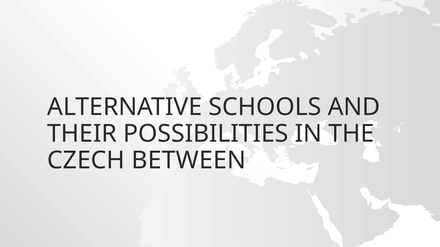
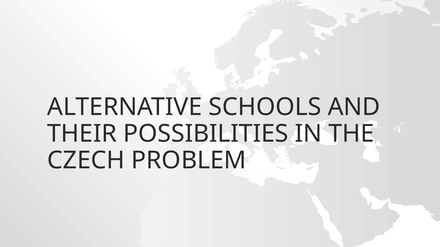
BETWEEN: BETWEEN -> PROBLEM (189, 161)
